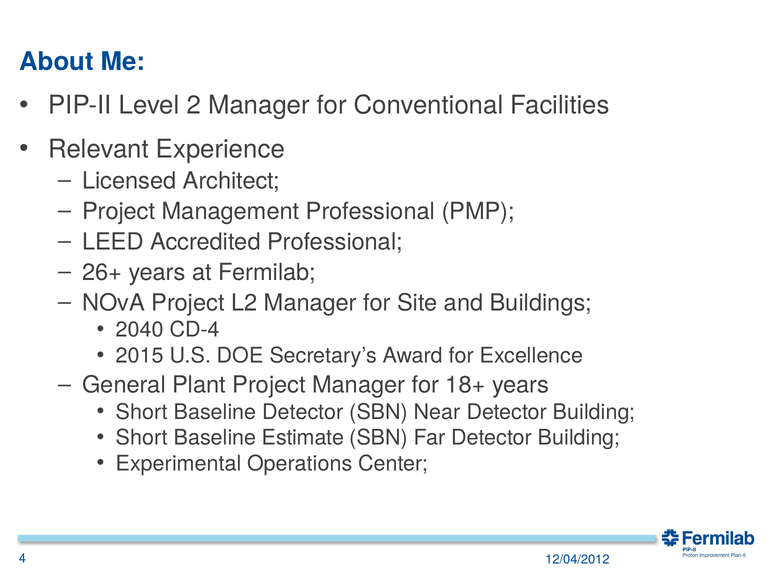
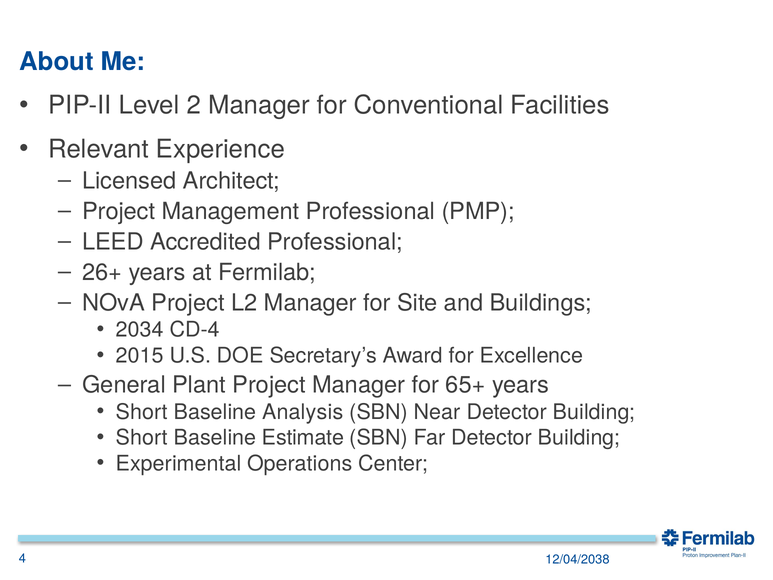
2040: 2040 -> 2034 (140, 330)
18+: 18+ -> 65+ (465, 385)
Baseline Detector: Detector -> Analysis (303, 412)
12/04/2012: 12/04/2012 -> 12/04/2038 (577, 559)
